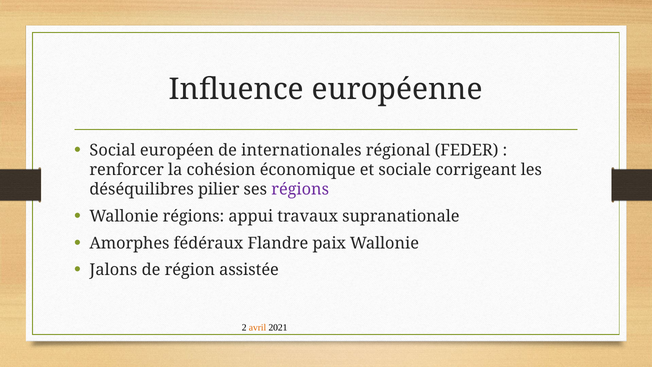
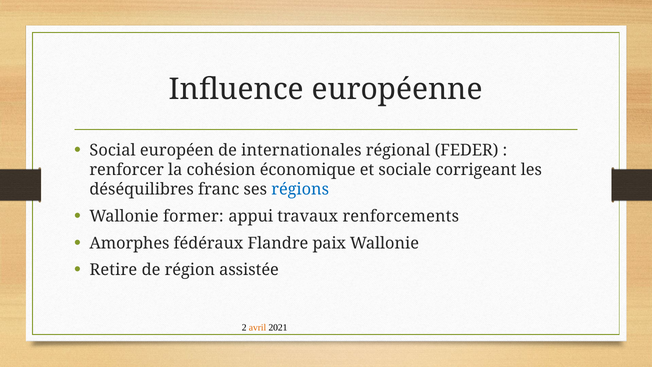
pilier: pilier -> franc (219, 189)
régions colour: purple -> blue (300, 189)
Wallonie régions: régions -> former (193, 216)
supranationale: supranationale -> renforcements (401, 216)
Jalons: Jalons -> Retire (113, 270)
